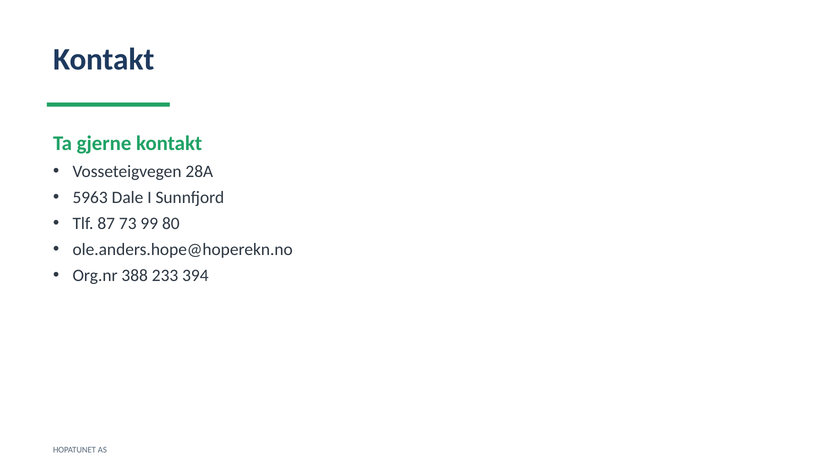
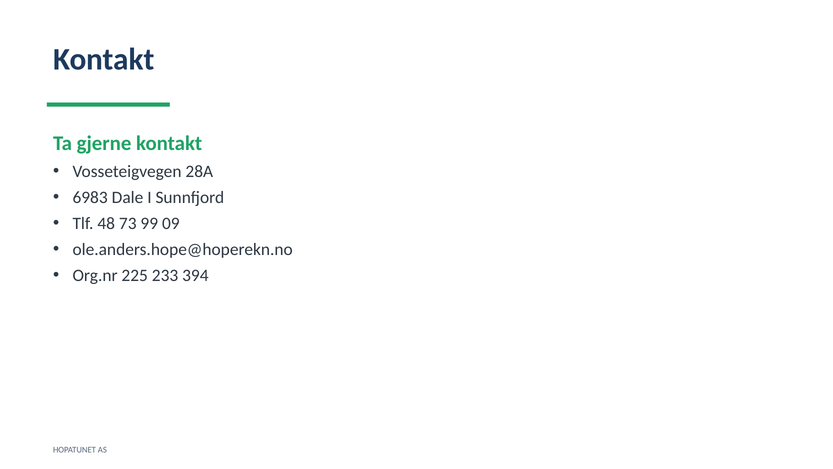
5963: 5963 -> 6983 (90, 197)
87: 87 -> 48 (106, 223)
80: 80 -> 09 (171, 223)
388: 388 -> 225 (135, 275)
